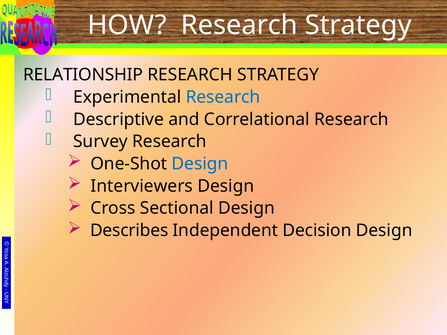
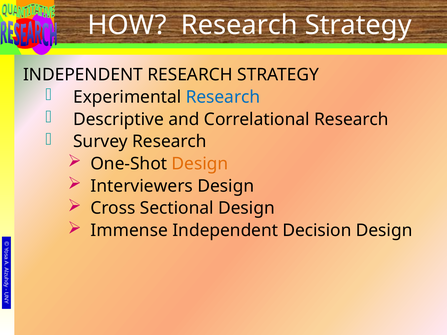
RELATIONSHIP: RELATIONSHIP -> INDEPENDENT (83, 75)
Design colour: blue -> orange (200, 164)
Describes: Describes -> Immense (129, 231)
